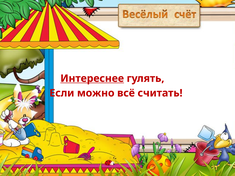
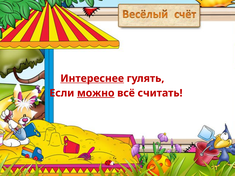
можно underline: none -> present (96, 93)
